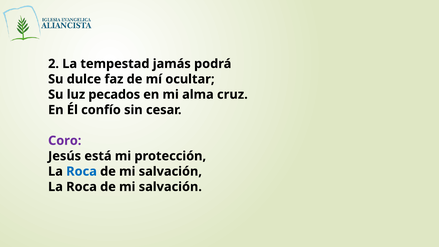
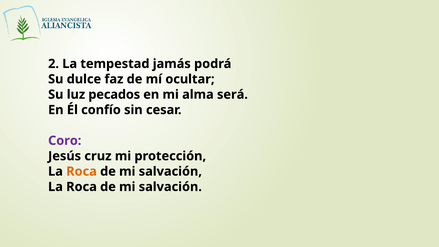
cruz: cruz -> será (232, 94)
está: está -> cruz (98, 156)
Roca colour: blue -> orange (82, 171)
